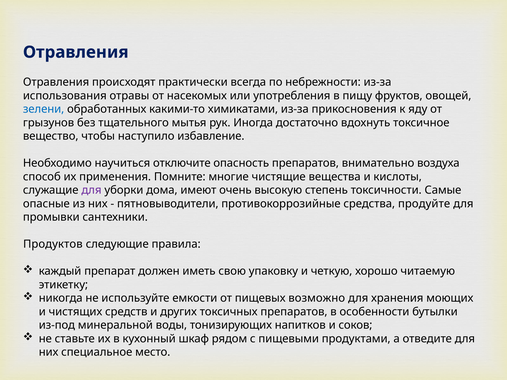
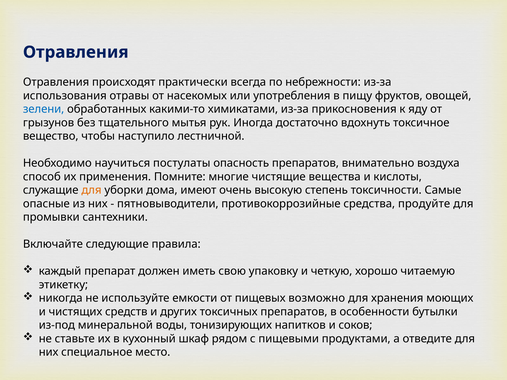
избавление: избавление -> лестничной (211, 136)
отключите: отключите -> постулаты (182, 163)
для colour: purple -> orange (91, 190)
Продуктов: Продуктов -> Включайте (53, 244)
